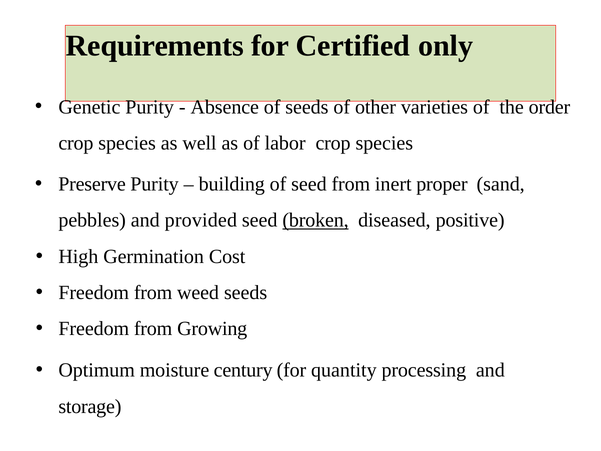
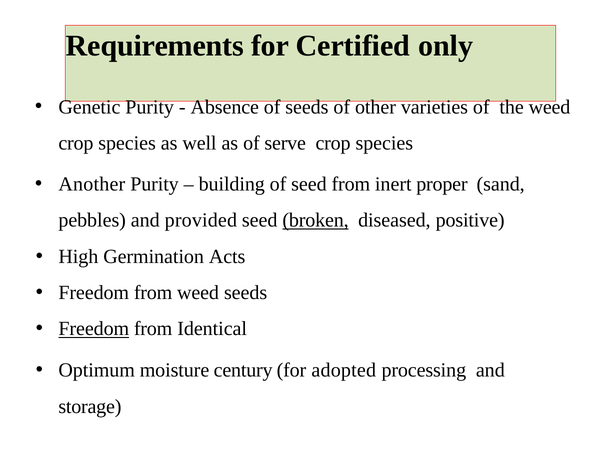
the order: order -> weed (549, 107)
labor: labor -> serve (285, 143)
Preserve: Preserve -> Another (92, 184)
Cost: Cost -> Acts (227, 257)
Freedom underline: none -> present (94, 329)
Growing: Growing -> Identical (212, 329)
quantity: quantity -> adopted (344, 370)
